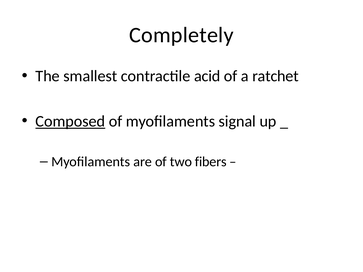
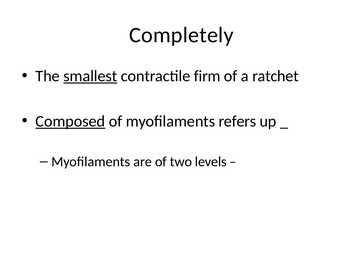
smallest underline: none -> present (90, 76)
acid: acid -> firm (207, 76)
signal: signal -> refers (237, 121)
fibers: fibers -> levels (211, 162)
